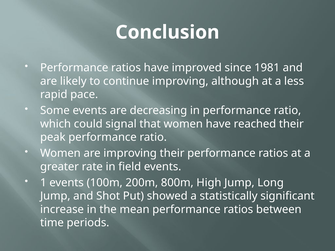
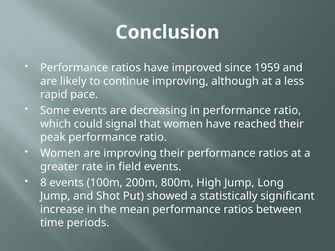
1981: 1981 -> 1959 (267, 68)
1: 1 -> 8 (43, 183)
